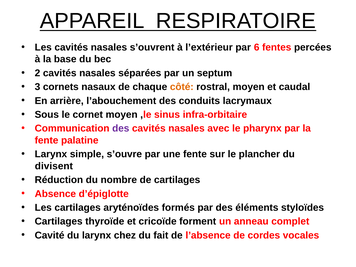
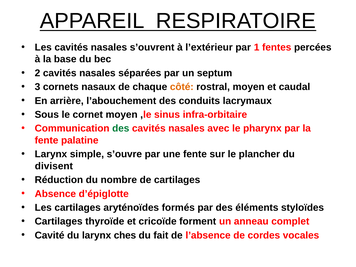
6: 6 -> 1 (257, 47)
des colour: purple -> green (121, 128)
chez: chez -> ches (125, 235)
